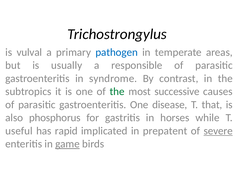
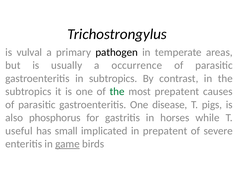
pathogen colour: blue -> black (117, 52)
responsible: responsible -> occurrence (137, 66)
in syndrome: syndrome -> subtropics (113, 79)
most successive: successive -> prepatent (177, 92)
that: that -> pigs (212, 105)
rapid: rapid -> small (66, 131)
severe underline: present -> none (218, 131)
